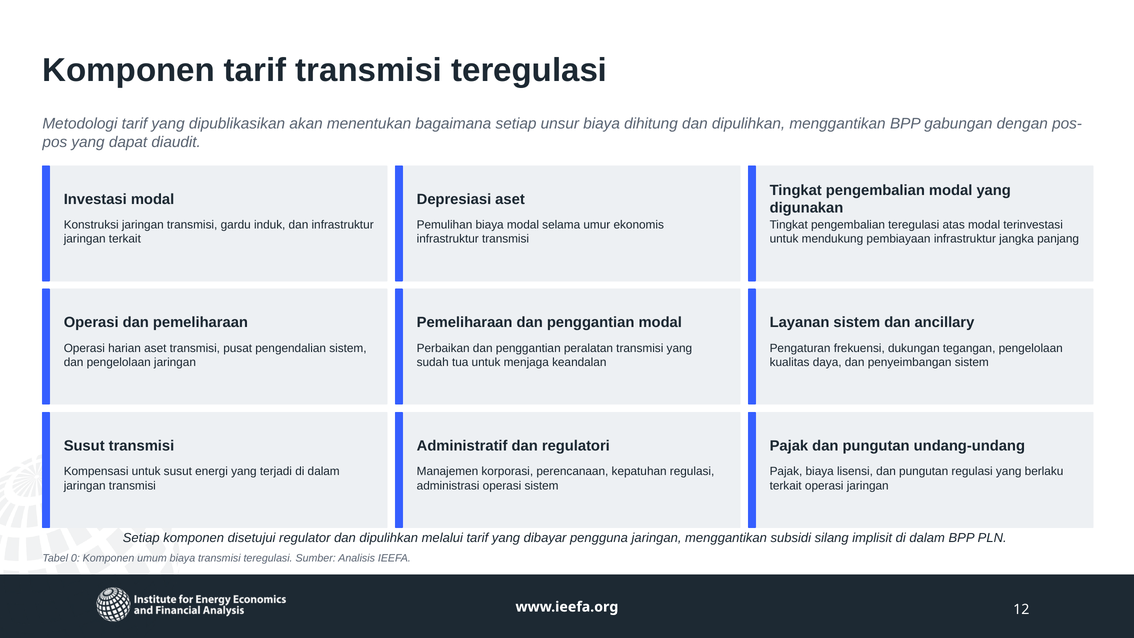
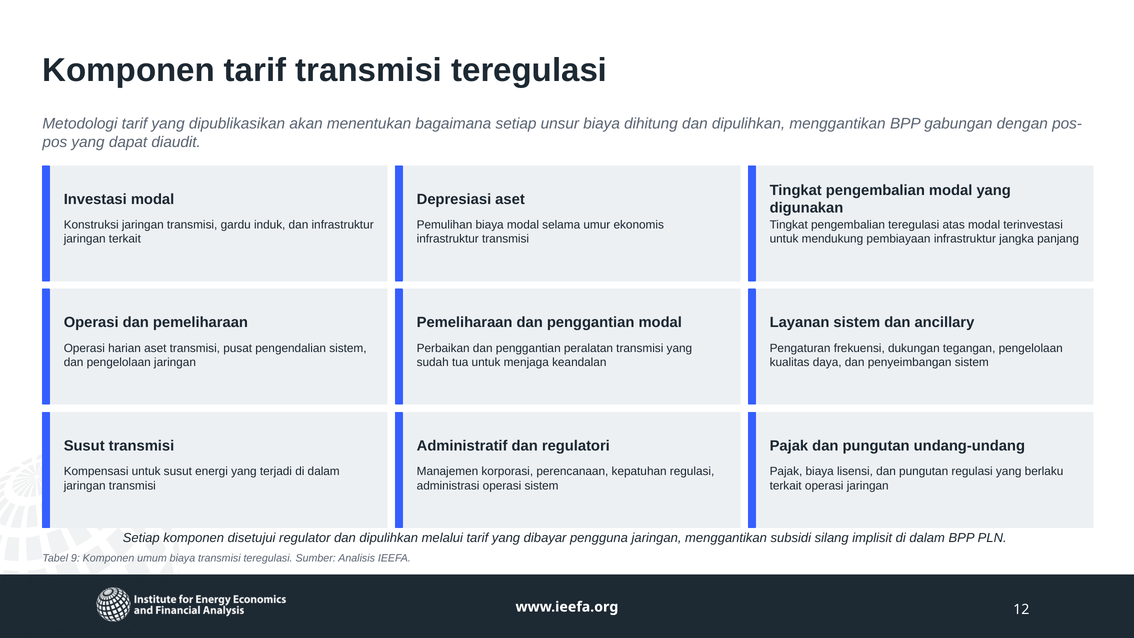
0: 0 -> 9 (75, 558)
